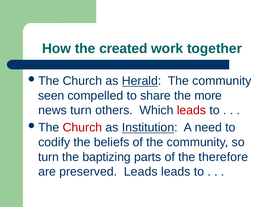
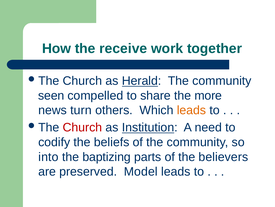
created: created -> receive (123, 48)
leads colour: red -> orange (191, 110)
turn: turn -> into (48, 156)
therefore: therefore -> believers (223, 156)
preserved Leads: Leads -> Model (141, 171)
